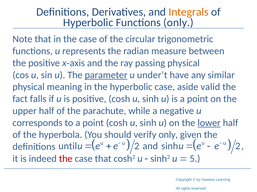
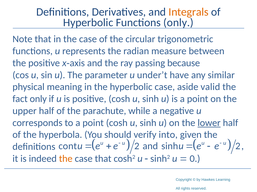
passing physical: physical -> because (184, 63)
parameter underline: present -> none (106, 75)
fact falls: falls -> only (38, 99)
verify only: only -> into (168, 135)
until: until -> cont (68, 147)
the colour: red -> orange (66, 159)
5: 5 -> 0 (195, 159)
